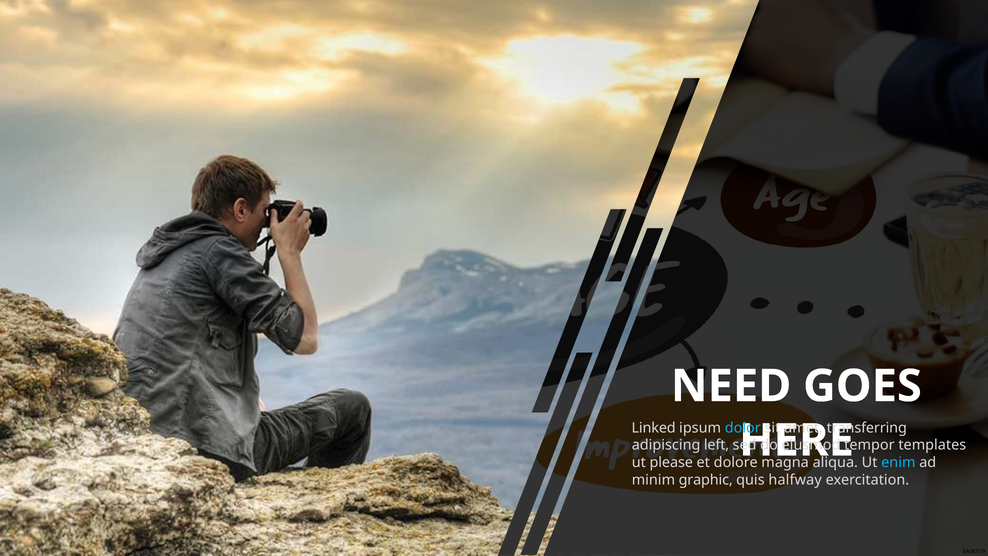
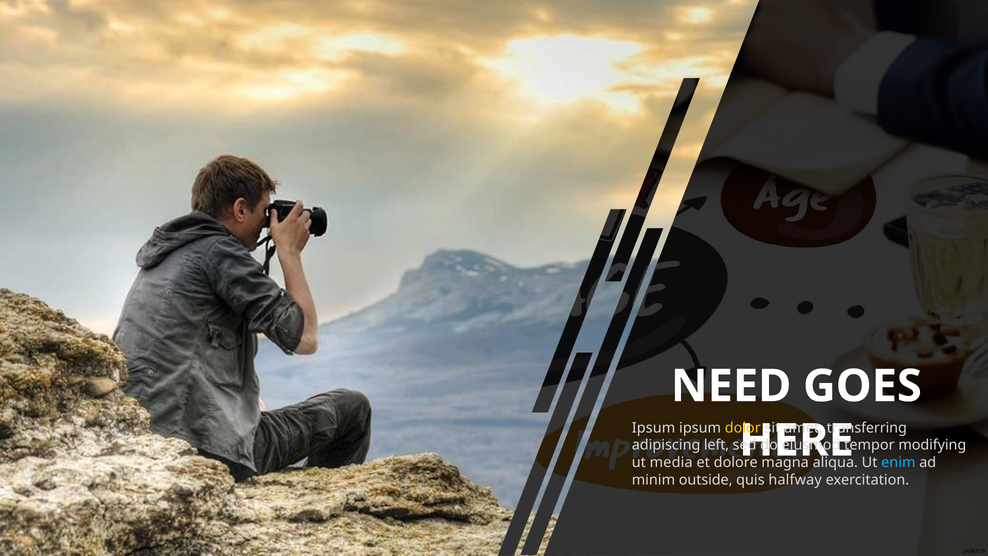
Linked: Linked -> Ipsum (654, 428)
dolor colour: light blue -> yellow (743, 428)
templates: templates -> modifying (932, 445)
please: please -> media (671, 462)
graphic: graphic -> outside (706, 480)
